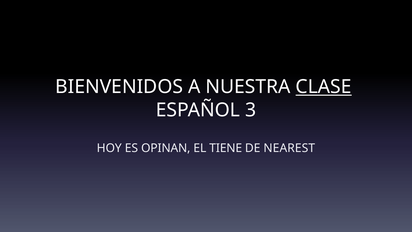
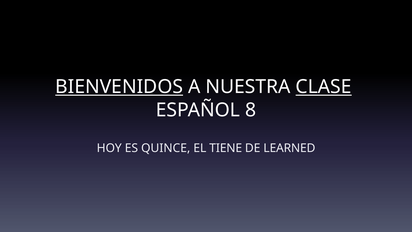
BIENVENIDOS underline: none -> present (119, 87)
3: 3 -> 8 (251, 110)
OPINAN: OPINAN -> QUINCE (166, 148)
NEAREST: NEAREST -> LEARNED (289, 148)
